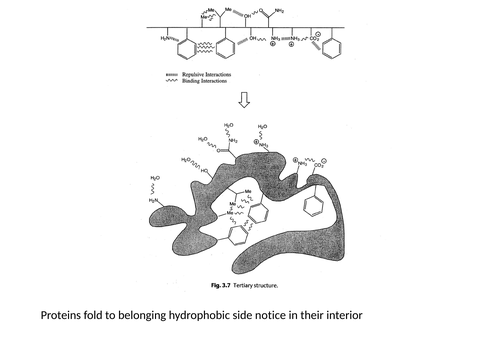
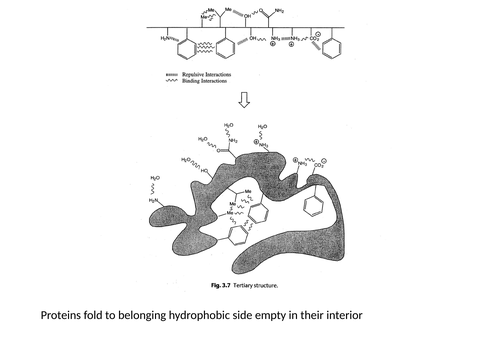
notice: notice -> empty (271, 315)
